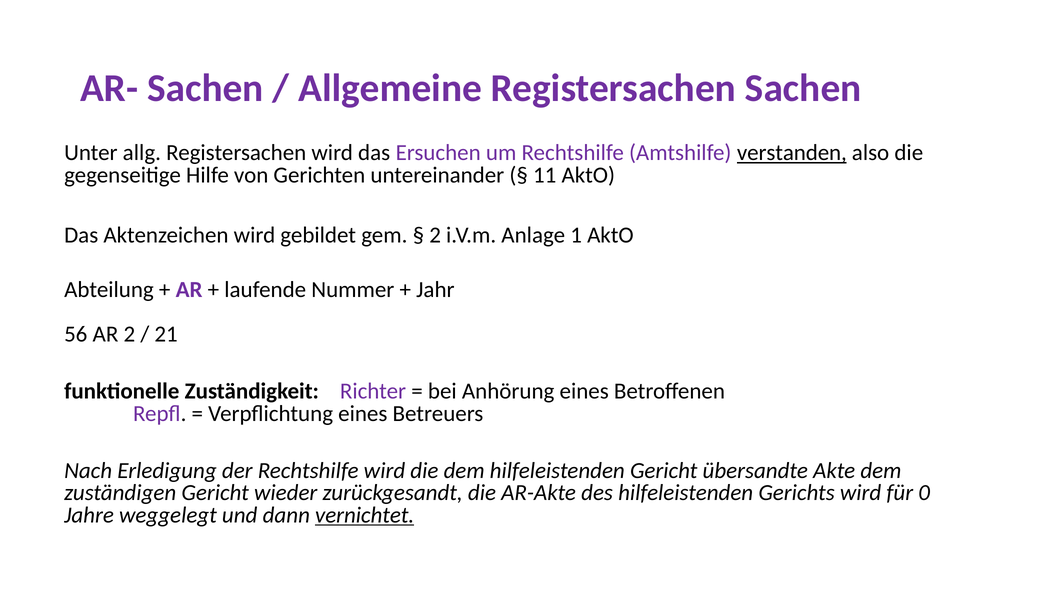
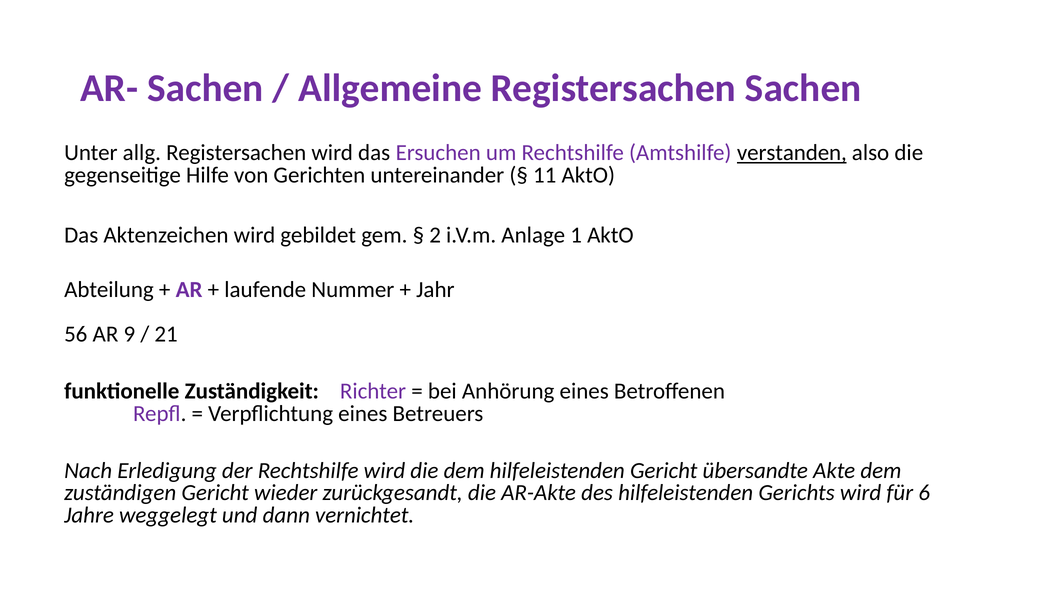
AR 2: 2 -> 9 (129, 334)
0: 0 -> 6 (924, 493)
vernichtet underline: present -> none (365, 515)
